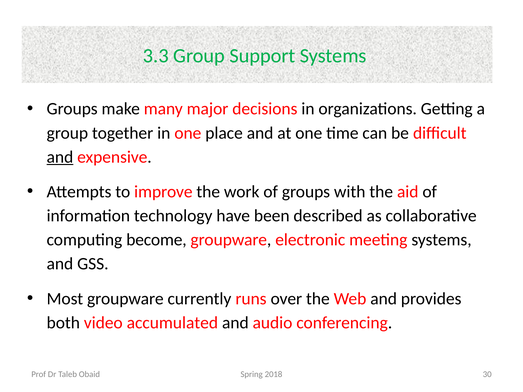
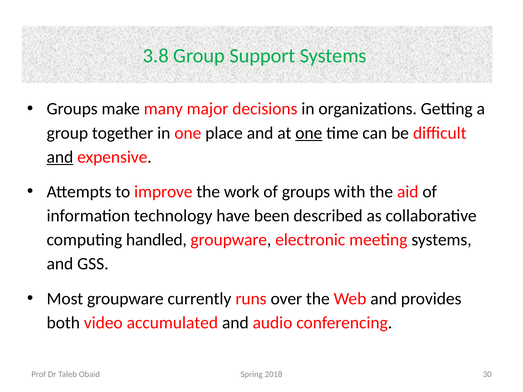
3.3: 3.3 -> 3.8 (156, 56)
one underline: none -> present (309, 133)
become: become -> handled (156, 240)
